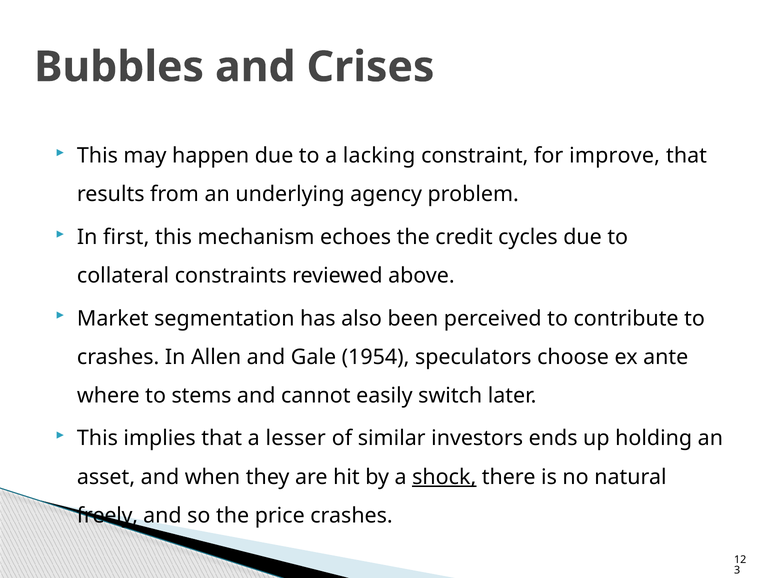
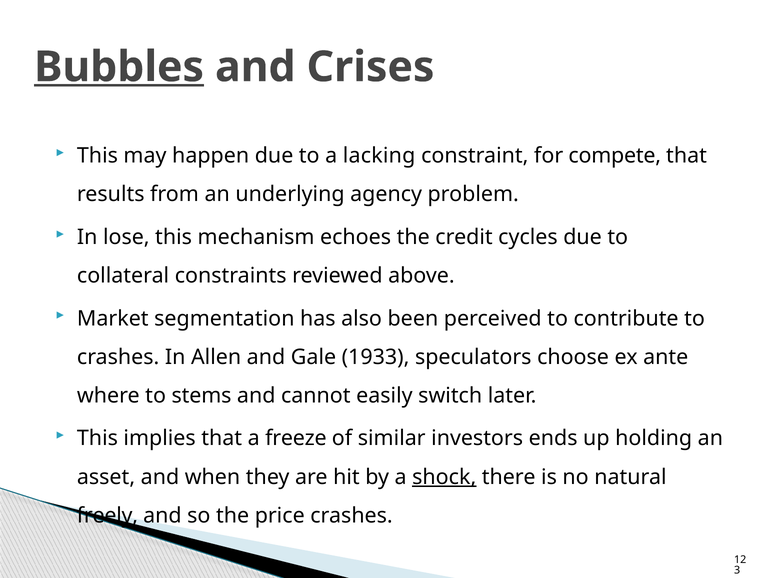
Bubbles underline: none -> present (119, 67)
improve: improve -> compete (615, 156)
first: first -> lose (126, 237)
1954: 1954 -> 1933 (376, 357)
lesser: lesser -> freeze (296, 439)
